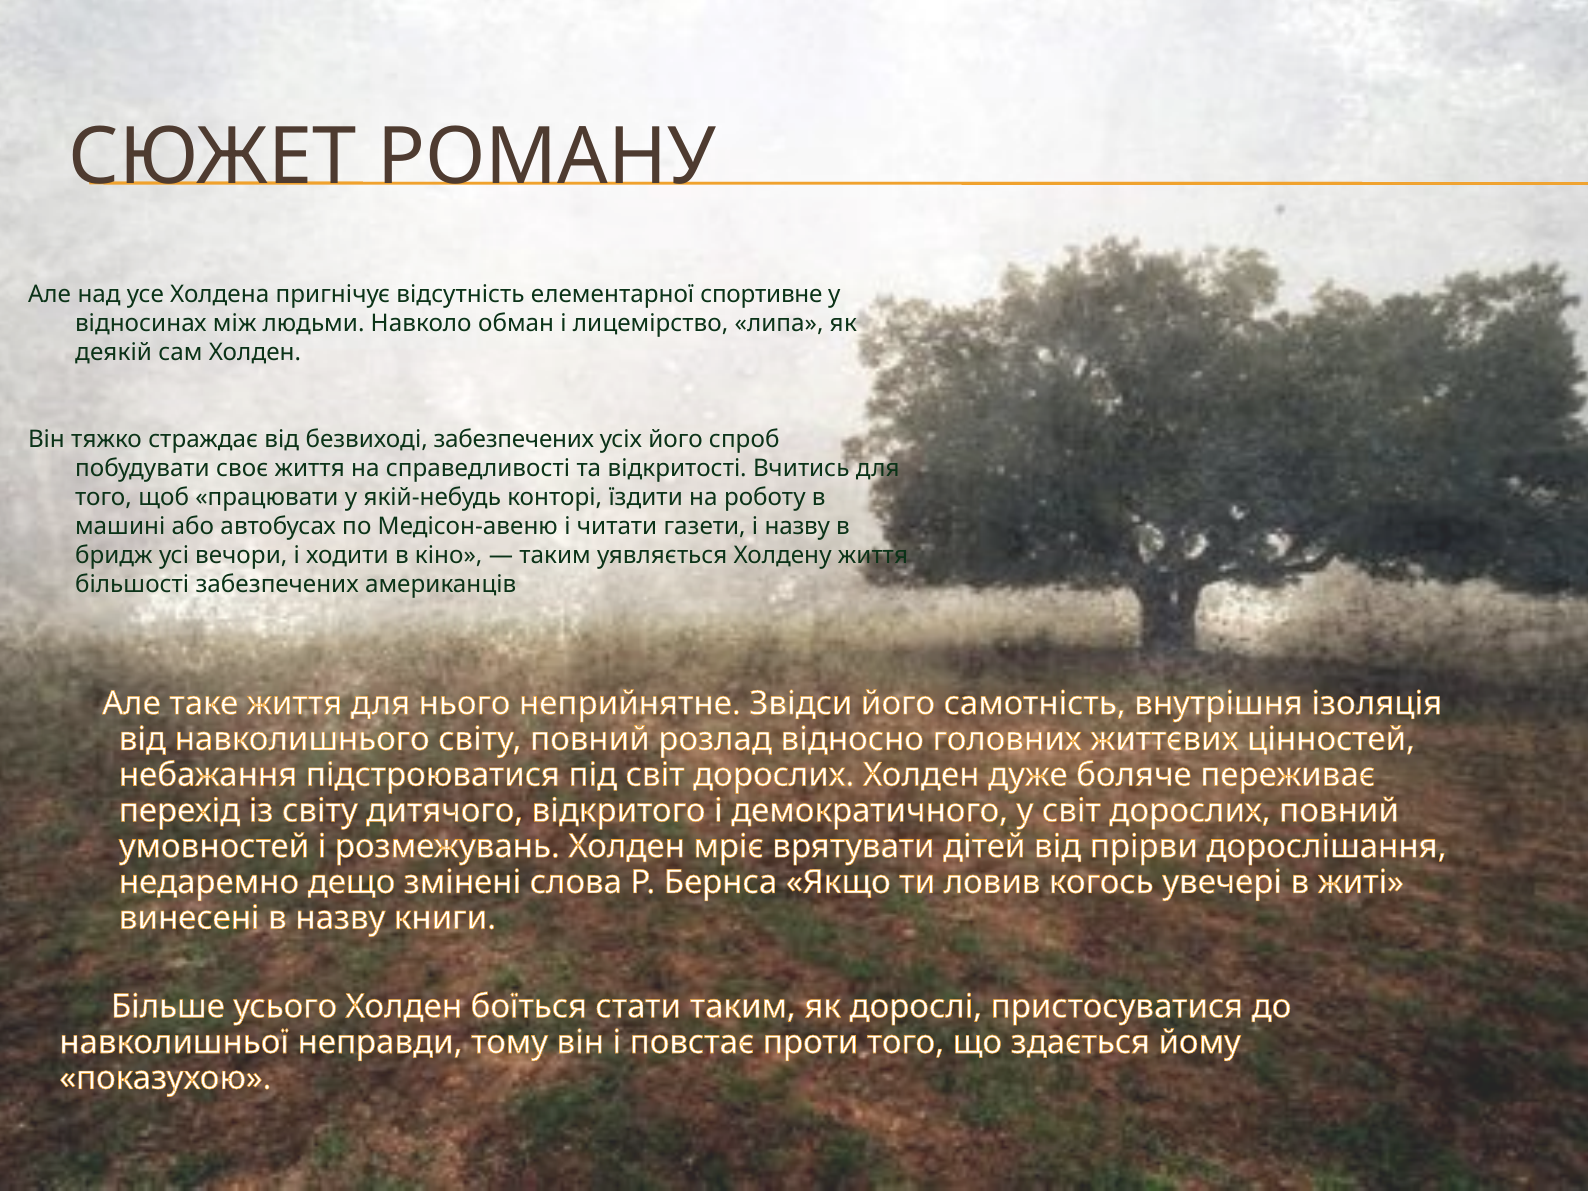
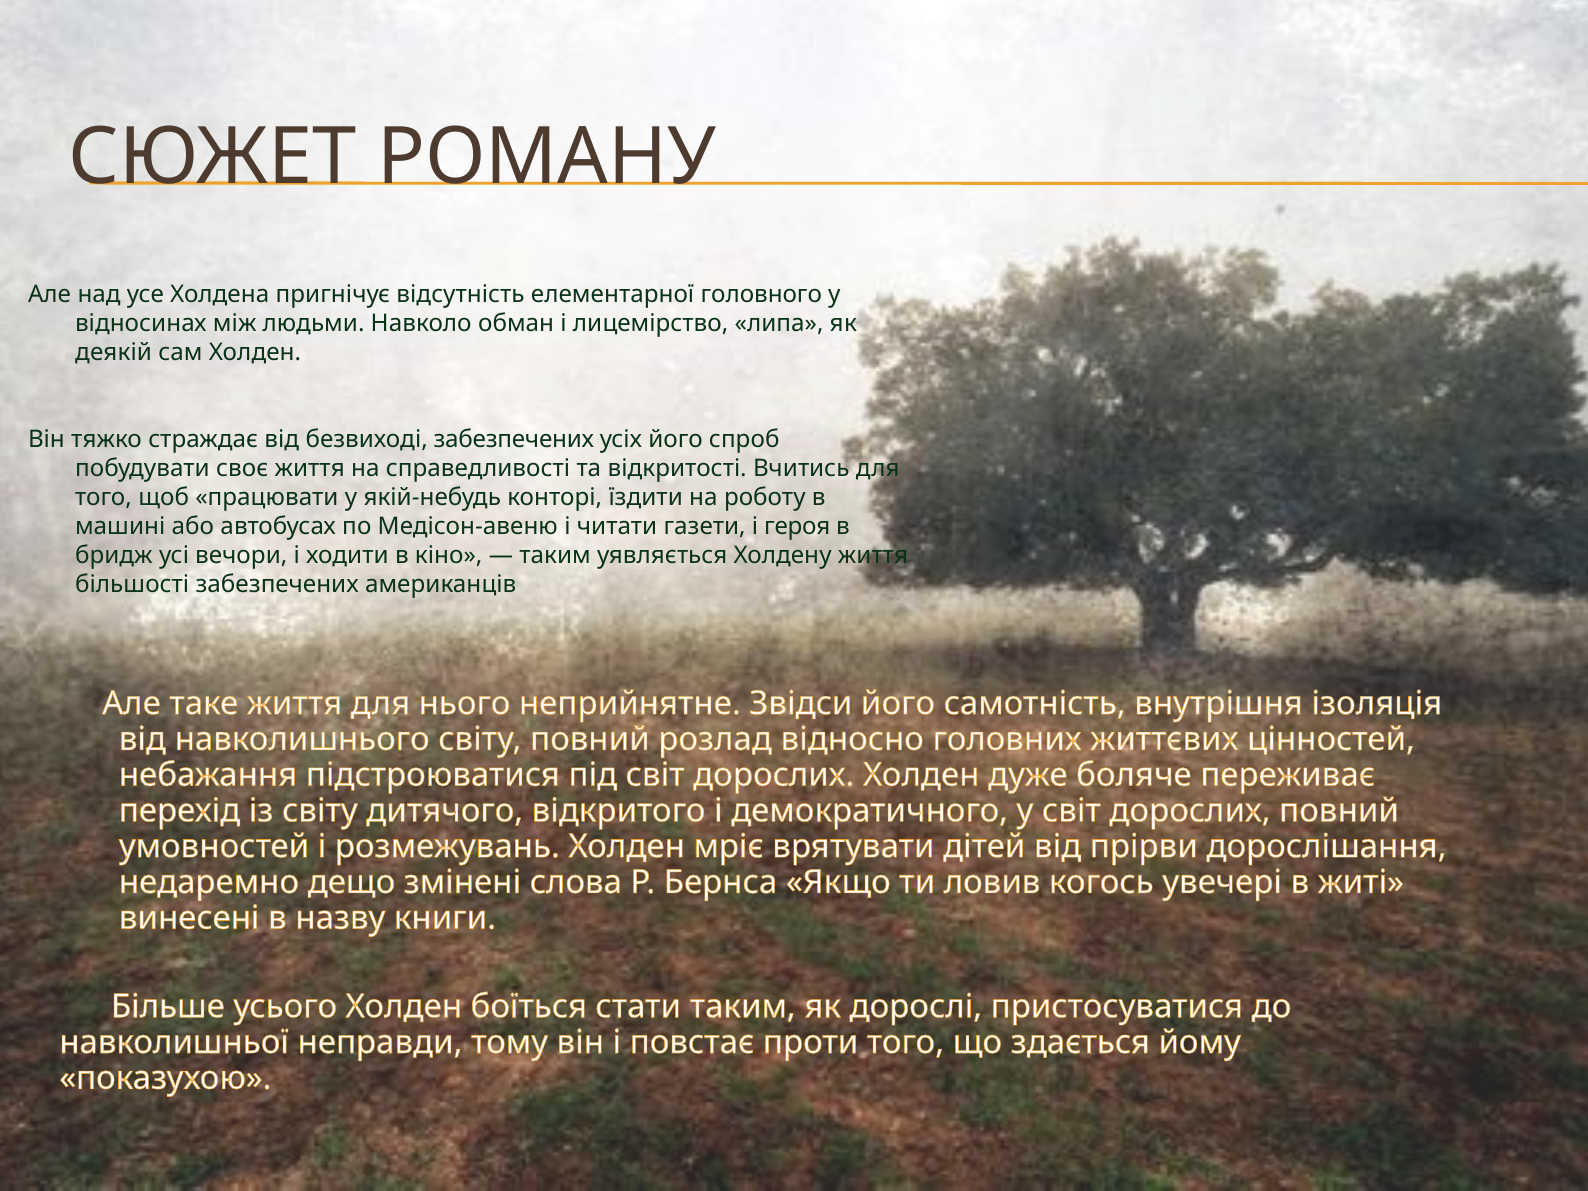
спортивне: спортивне -> головного (761, 294)
і назву: назву -> героя (797, 527)
